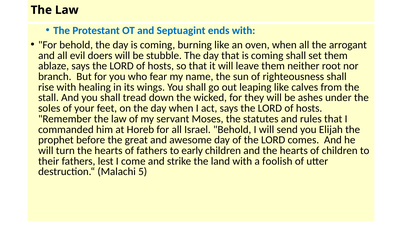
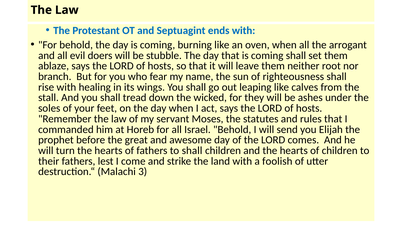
to early: early -> shall (192, 151)
5: 5 -> 3 (143, 172)
